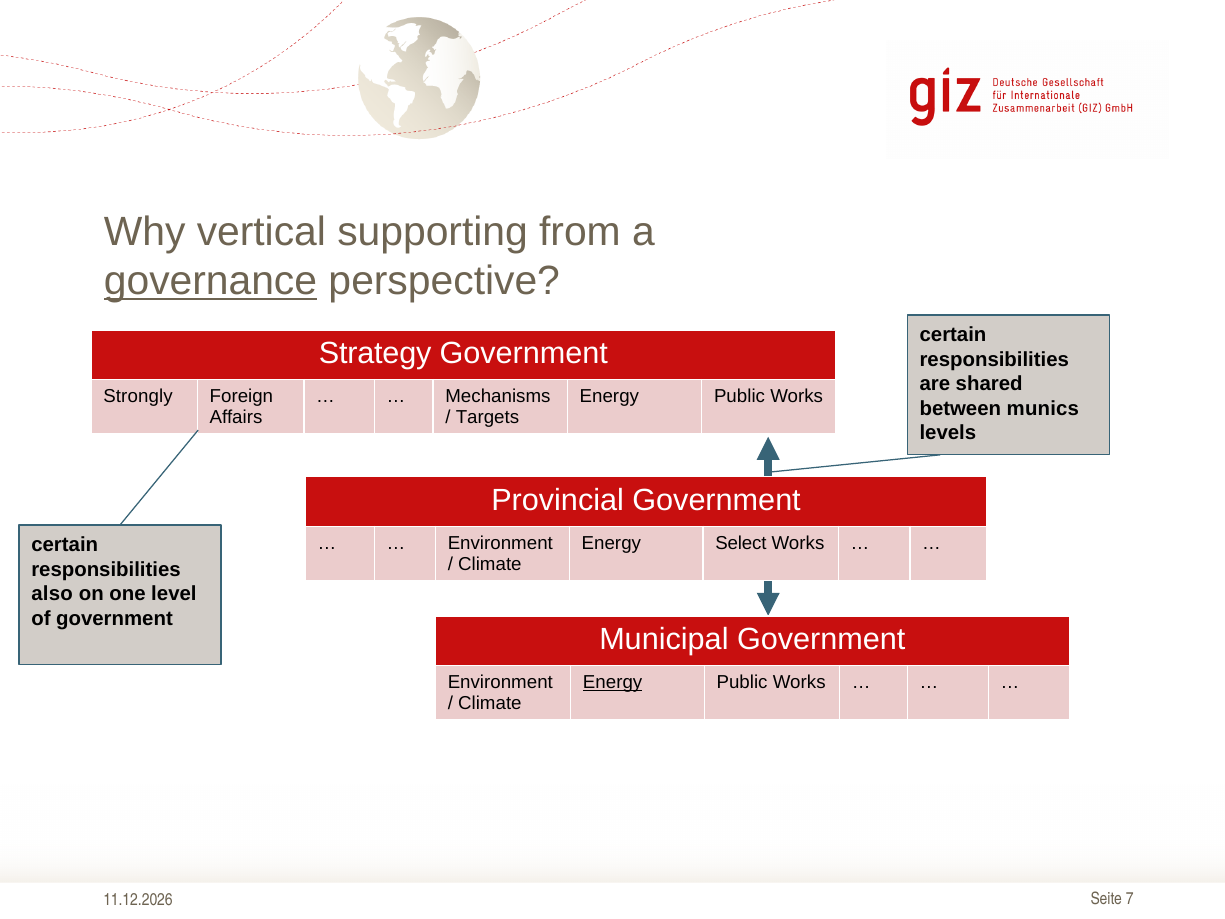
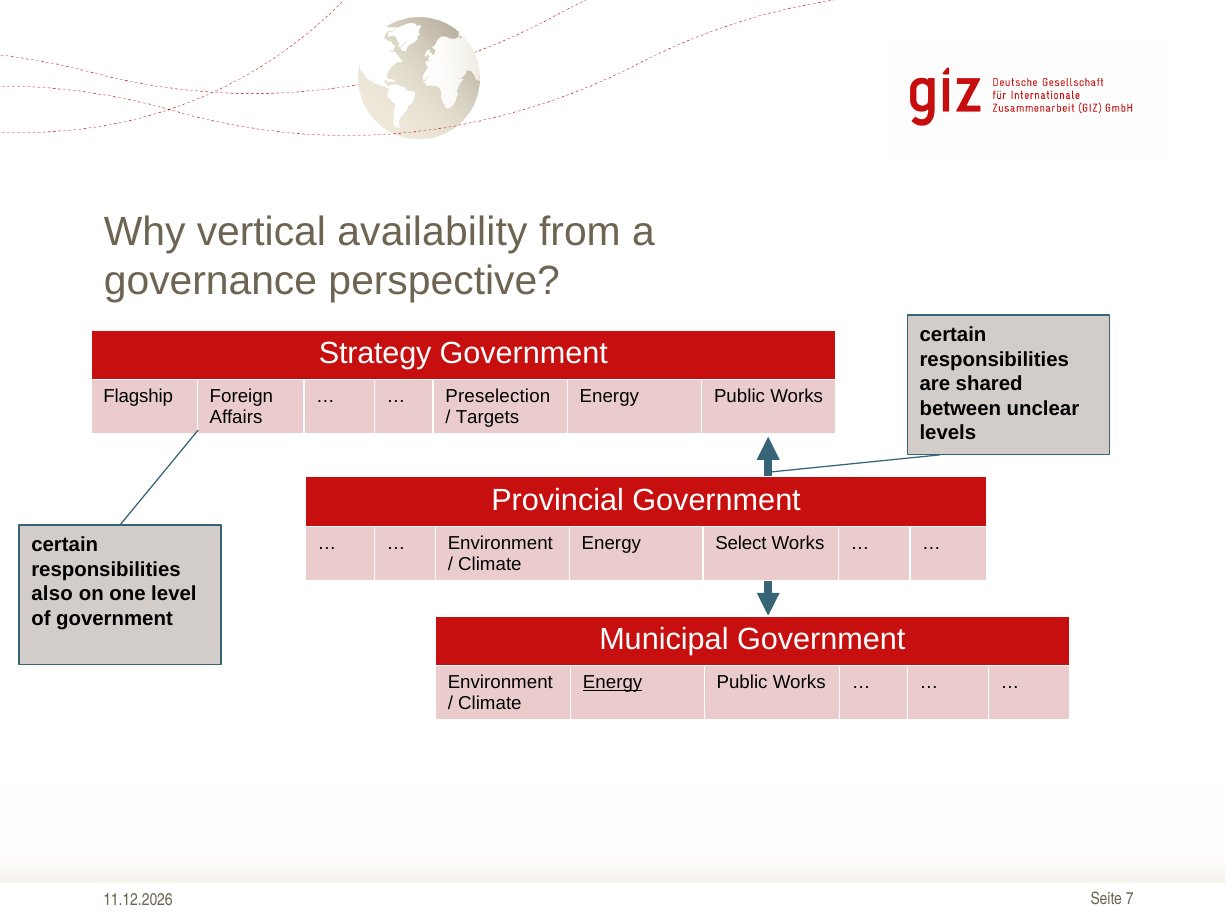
supporting: supporting -> availability (432, 232)
governance underline: present -> none (210, 281)
Strongly: Strongly -> Flagship (138, 396)
Mechanisms: Mechanisms -> Preselection (498, 396)
munics: munics -> unclear (1043, 408)
